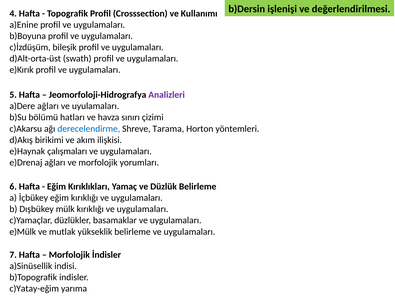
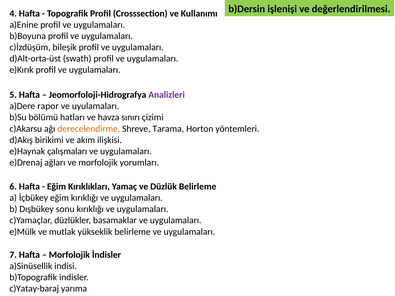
a)Dere ağları: ağları -> rapor (48, 106)
derecelendirme colour: blue -> orange (89, 129)
mülk: mülk -> sonu (65, 209)
c)Yatay-eğim: c)Yatay-eğim -> c)Yatay-baraj (34, 289)
